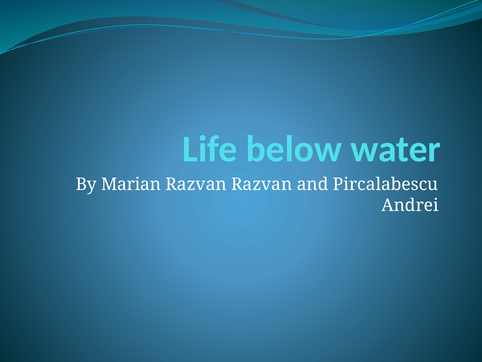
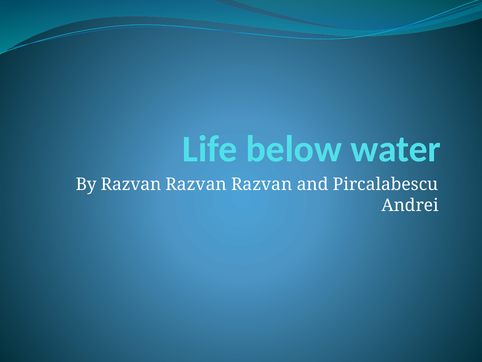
By Marian: Marian -> Razvan (131, 184)
